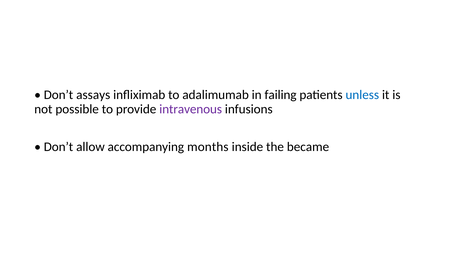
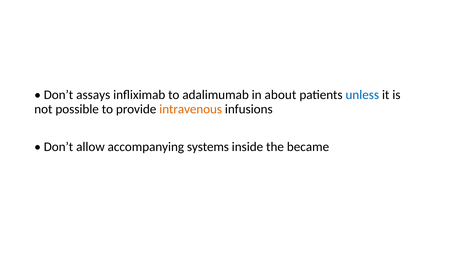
failing: failing -> about (280, 95)
intravenous colour: purple -> orange (191, 109)
months: months -> systems (208, 147)
